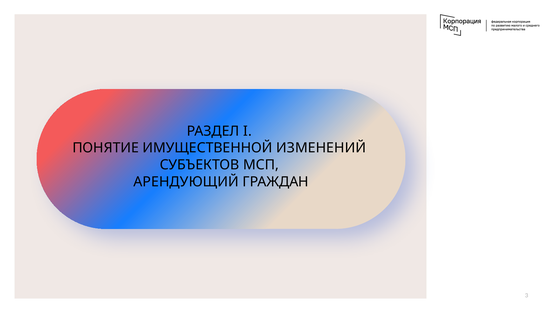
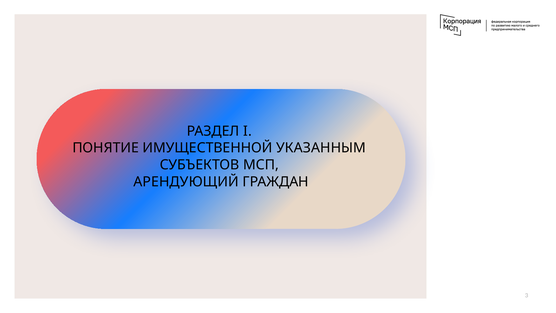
ИЗМЕНЕНИЙ: ИЗМЕНЕНИЙ -> УКАЗАННЫМ (321, 148)
